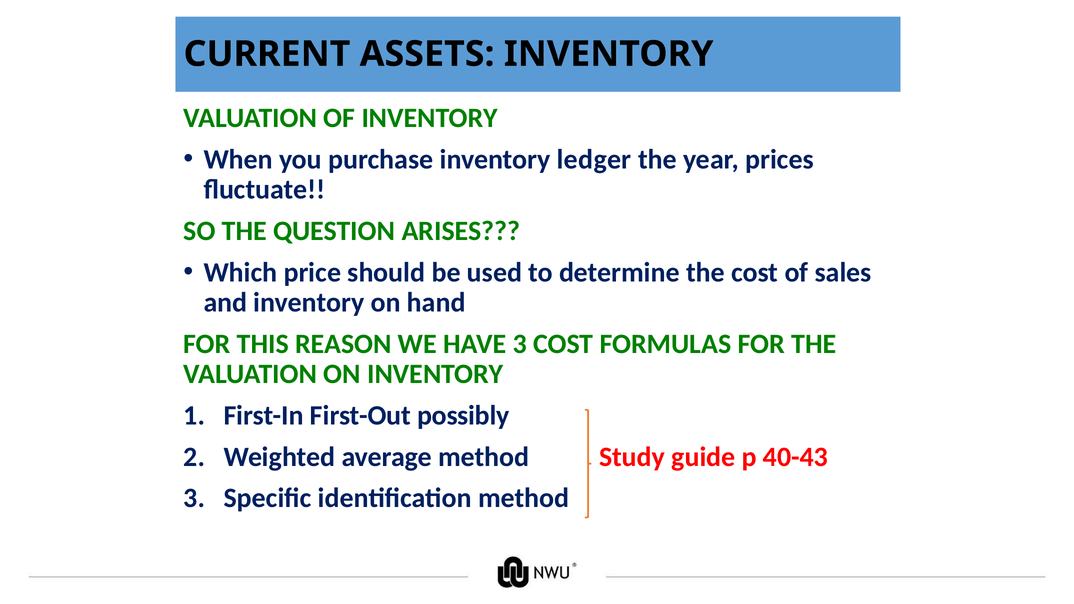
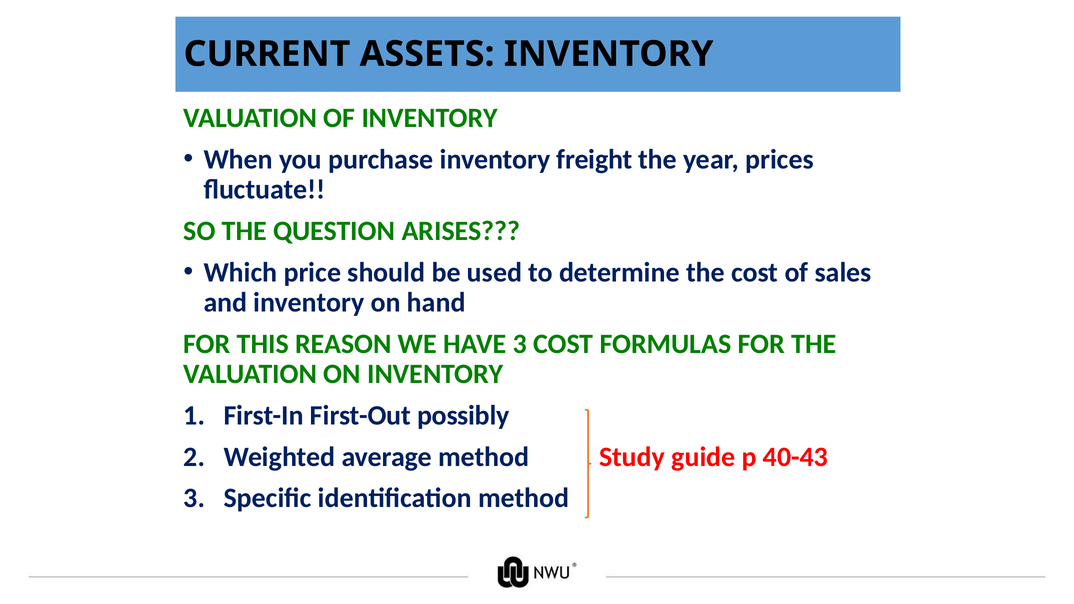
ledger: ledger -> freight (594, 159)
